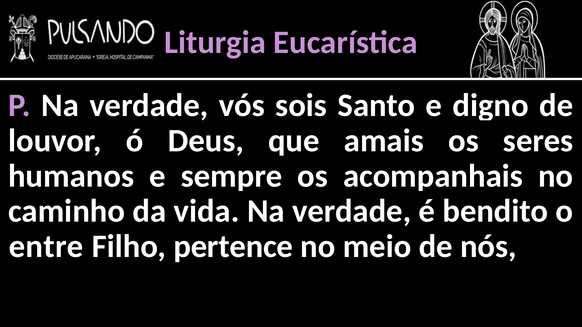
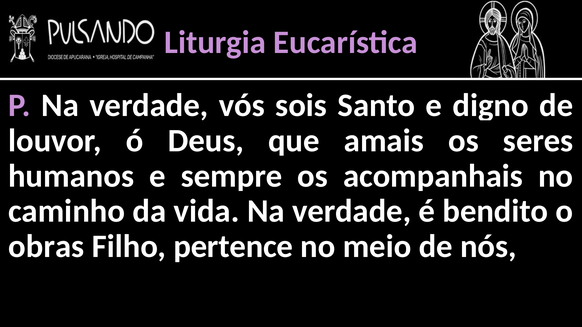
entre: entre -> obras (46, 247)
